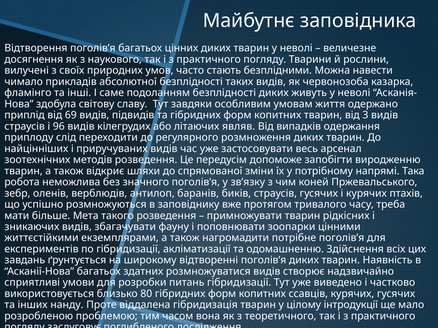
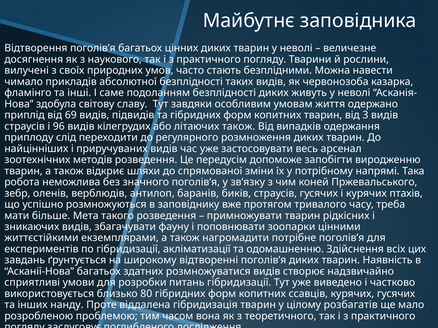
літаючих являв: являв -> також (239, 127)
інтродукції: інтродукції -> розбагатів (351, 305)
